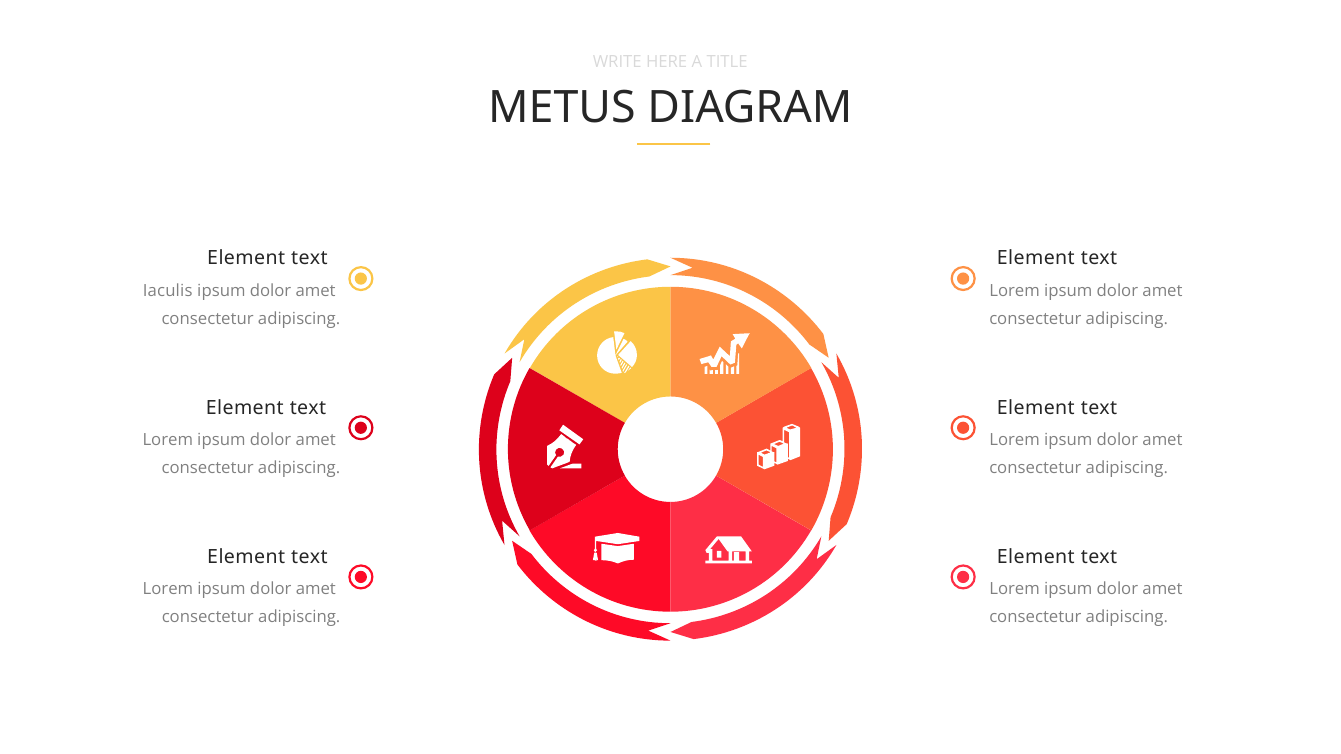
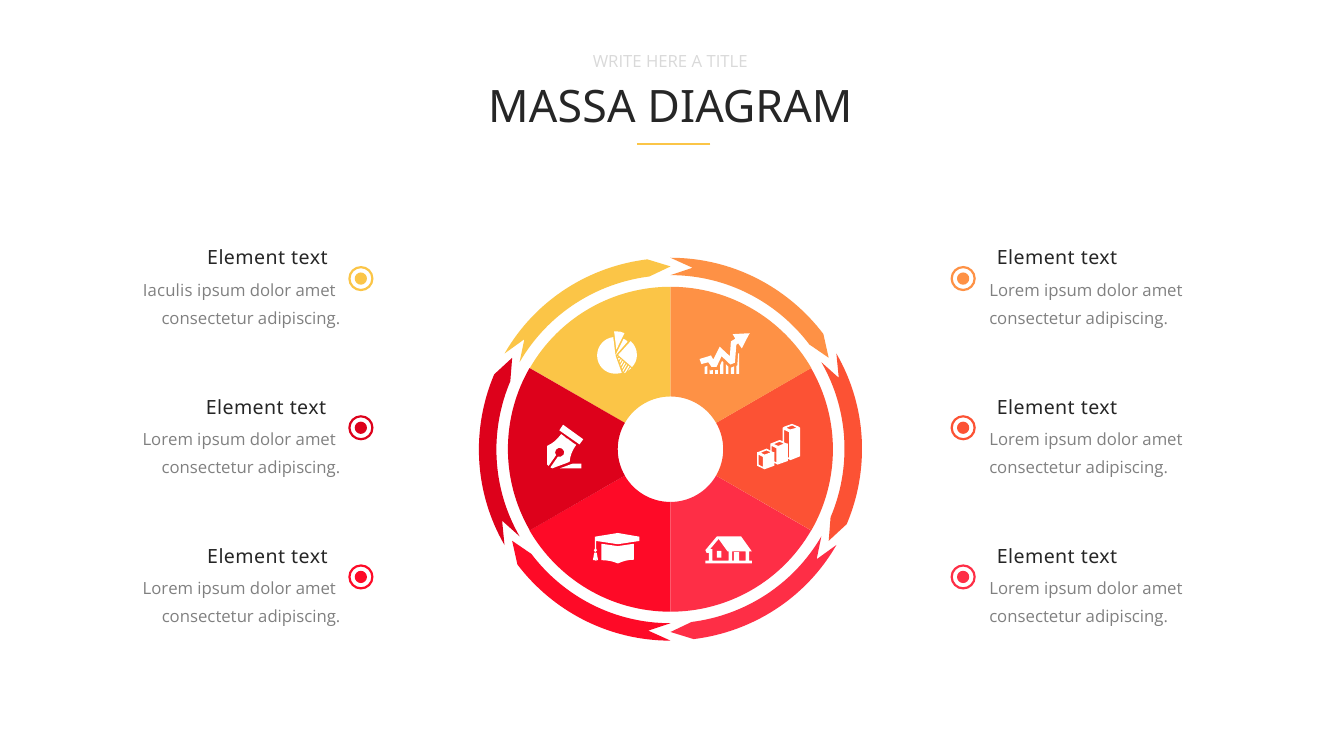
METUS: METUS -> MASSA (562, 107)
